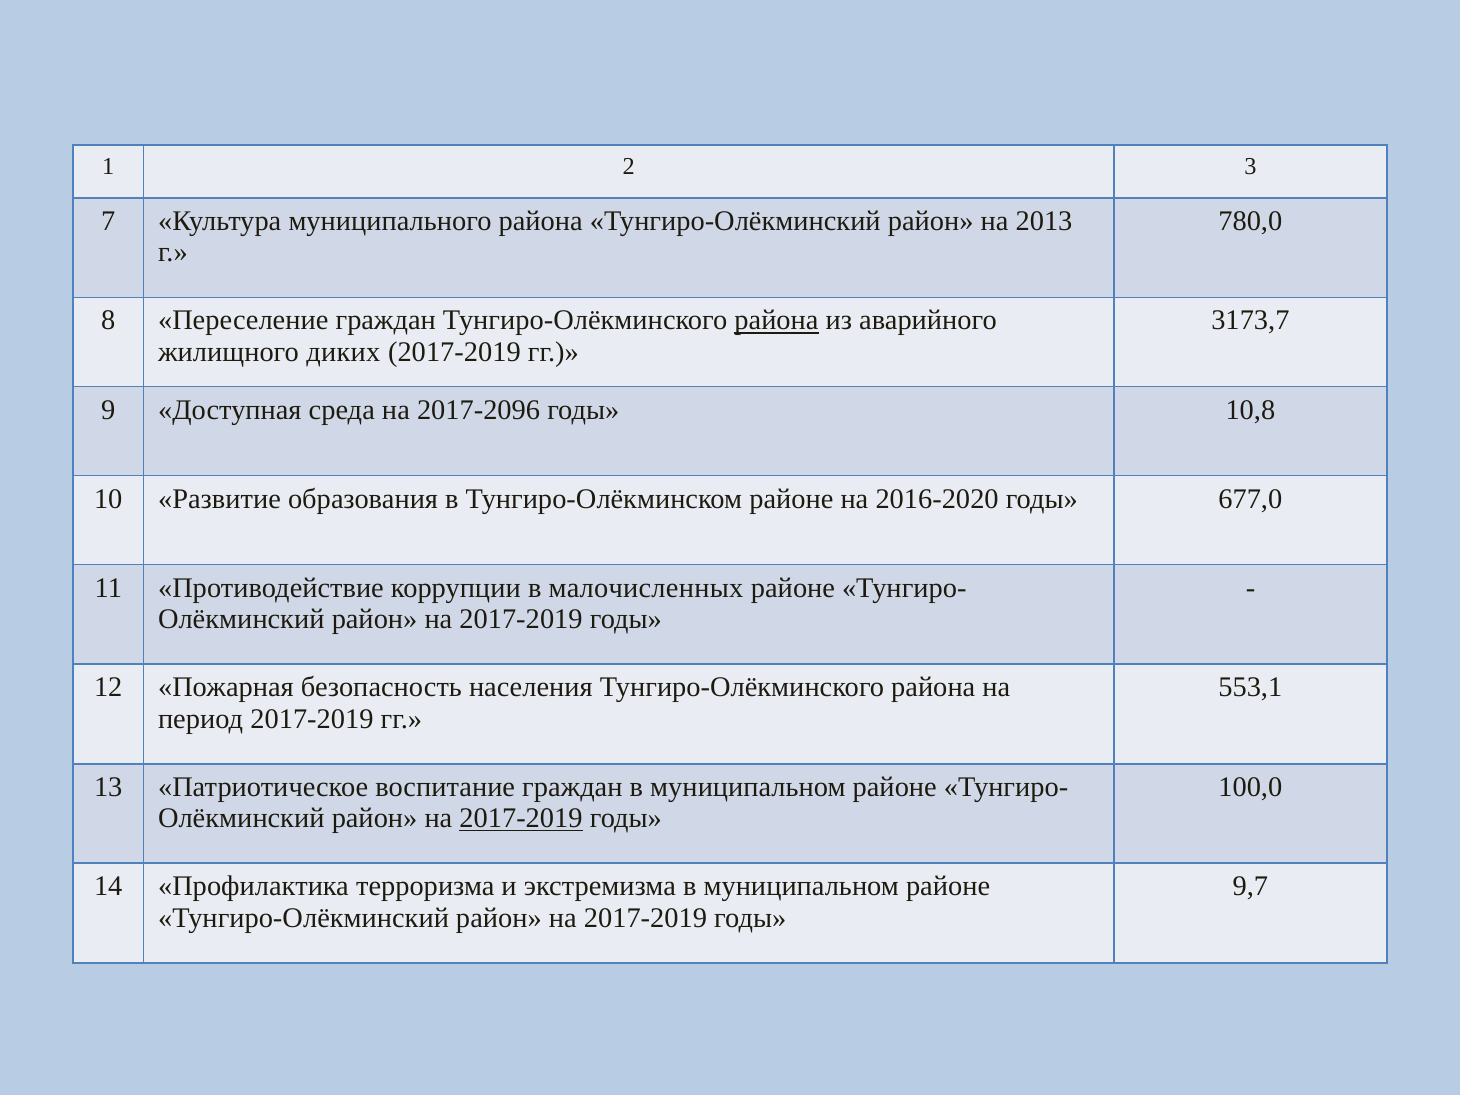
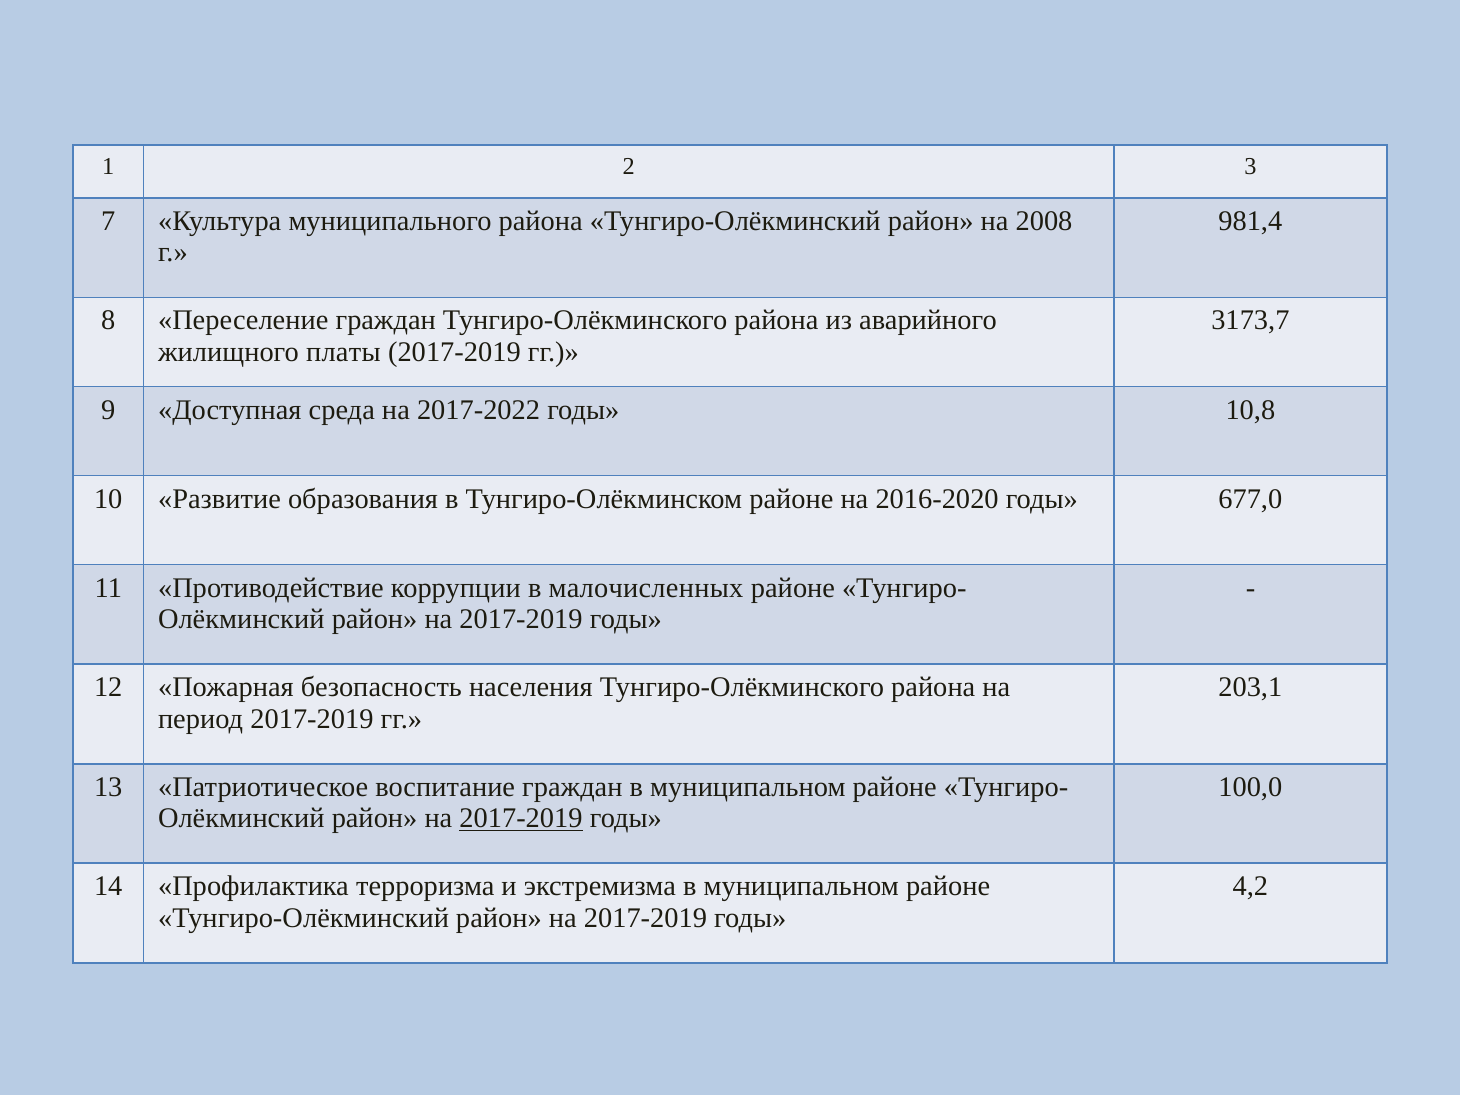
2013: 2013 -> 2008 (1044, 221)
780,0: 780,0 -> 981,4 (1250, 221)
района underline: present -> none (776, 321)
диких: диких -> платы (343, 352)
2017-2096: 2017-2096 -> 2017-2022 (479, 410)
553,1: 553,1 -> 203,1 (1250, 687)
9,7: 9,7 -> 4,2 (1250, 887)
